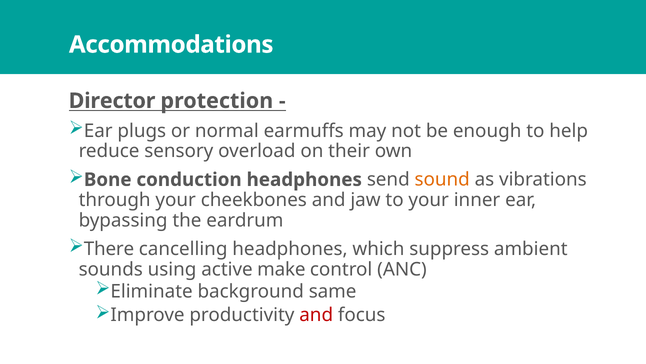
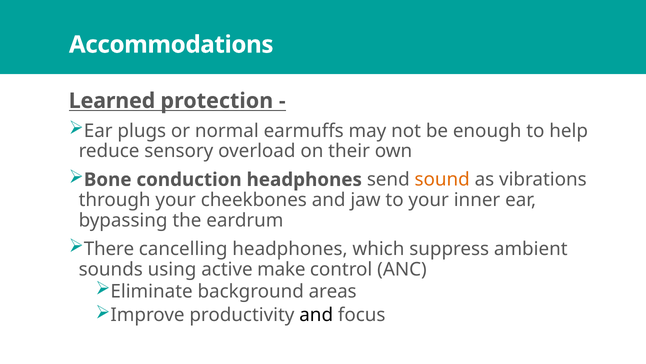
Director: Director -> Learned (112, 101)
same: same -> areas (333, 291)
and colour: red -> black (316, 315)
